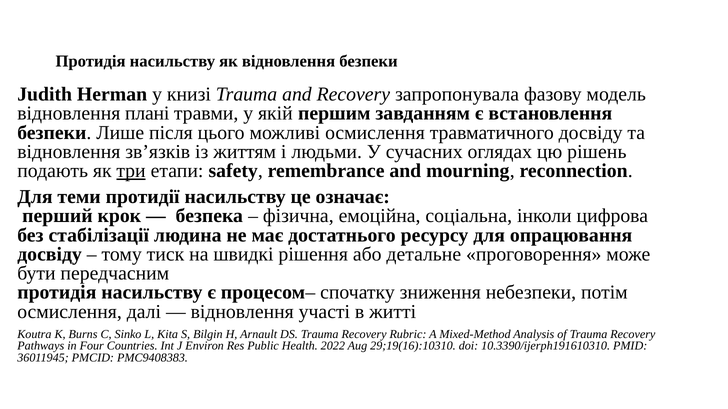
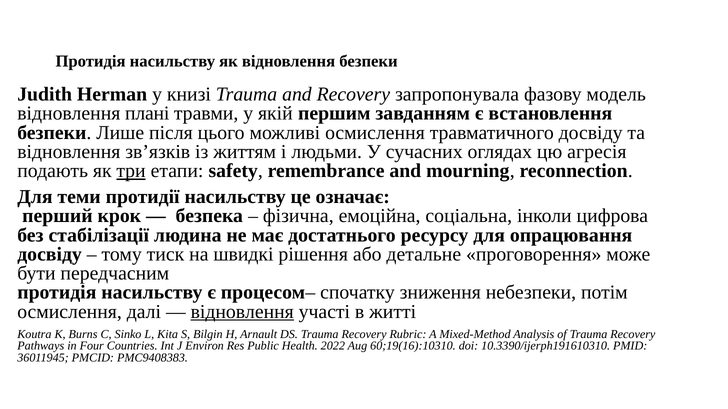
рішень: рішень -> агресія (597, 152)
відновлення underline: none -> present (242, 312)
29;19(16):10310: 29;19(16):10310 -> 60;19(16):10310 (413, 346)
